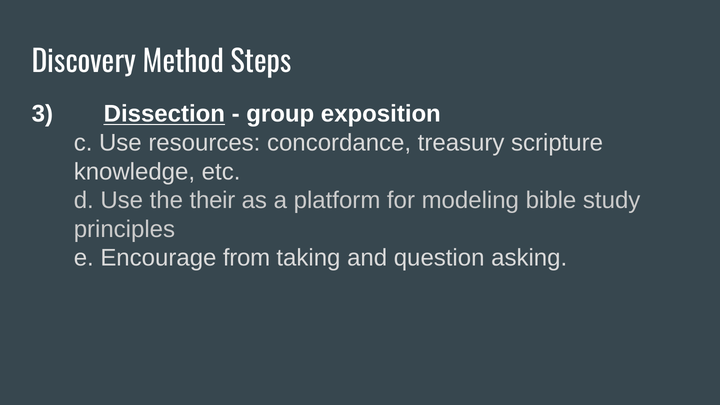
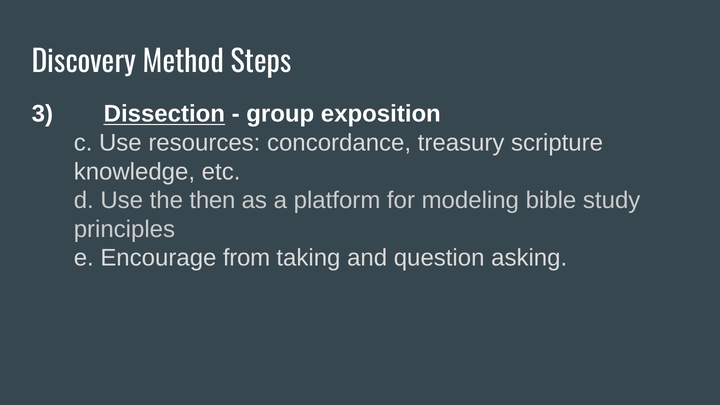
their: their -> then (212, 200)
